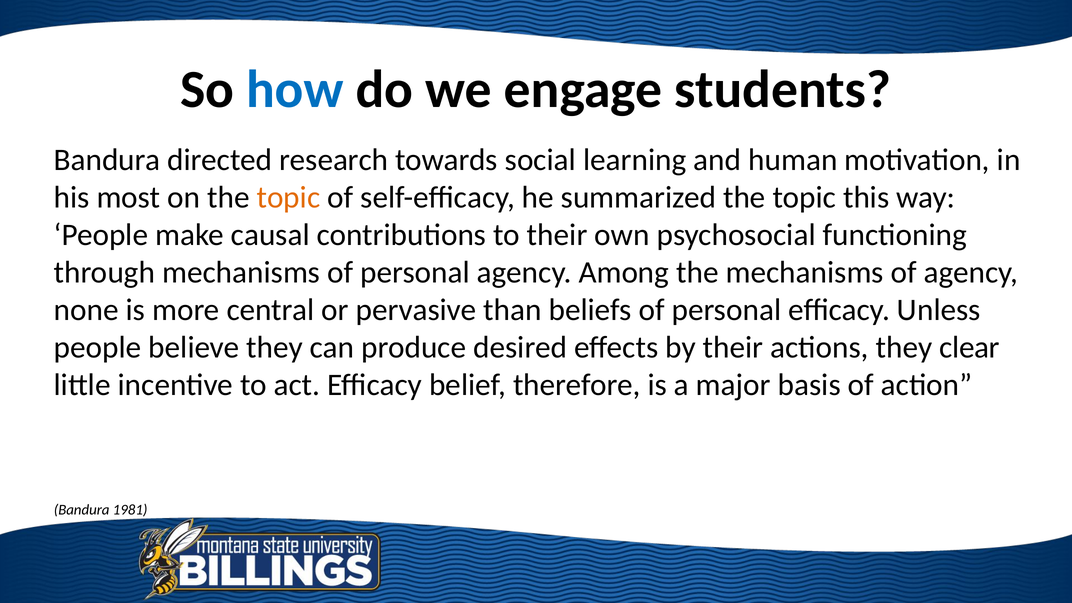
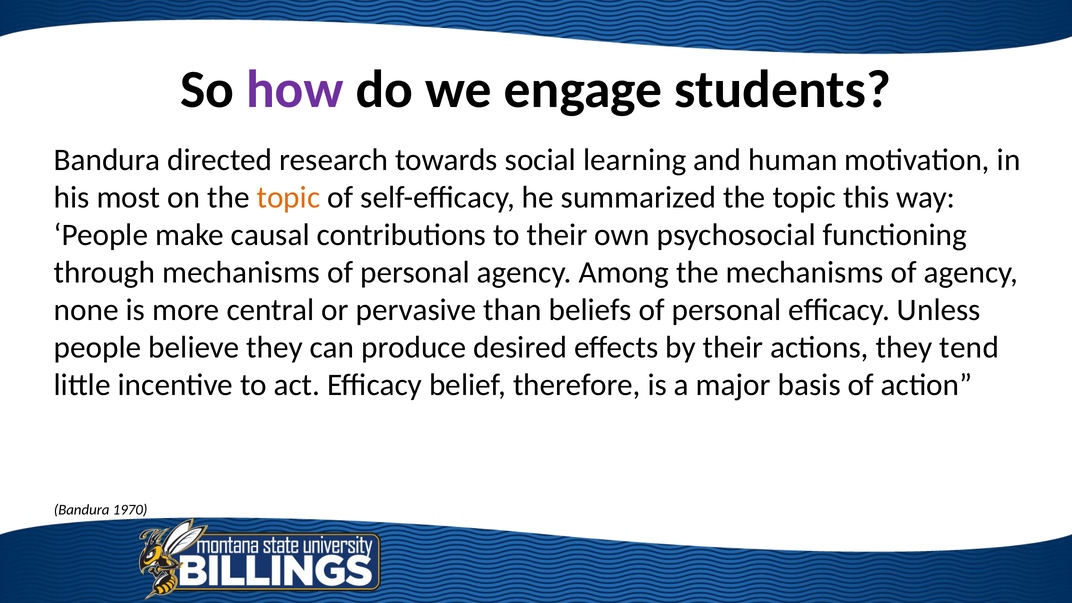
how colour: blue -> purple (295, 90)
clear: clear -> tend (969, 348)
1981: 1981 -> 1970 (130, 510)
